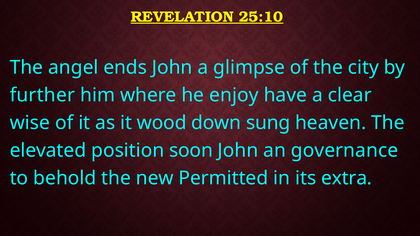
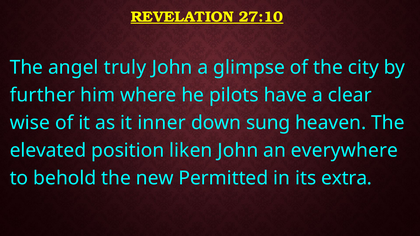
25:10: 25:10 -> 27:10 (261, 17)
ends: ends -> truly (125, 68)
enjoy: enjoy -> pilots (234, 95)
wood: wood -> inner (161, 123)
soon: soon -> liken (191, 151)
governance: governance -> everywhere (345, 151)
